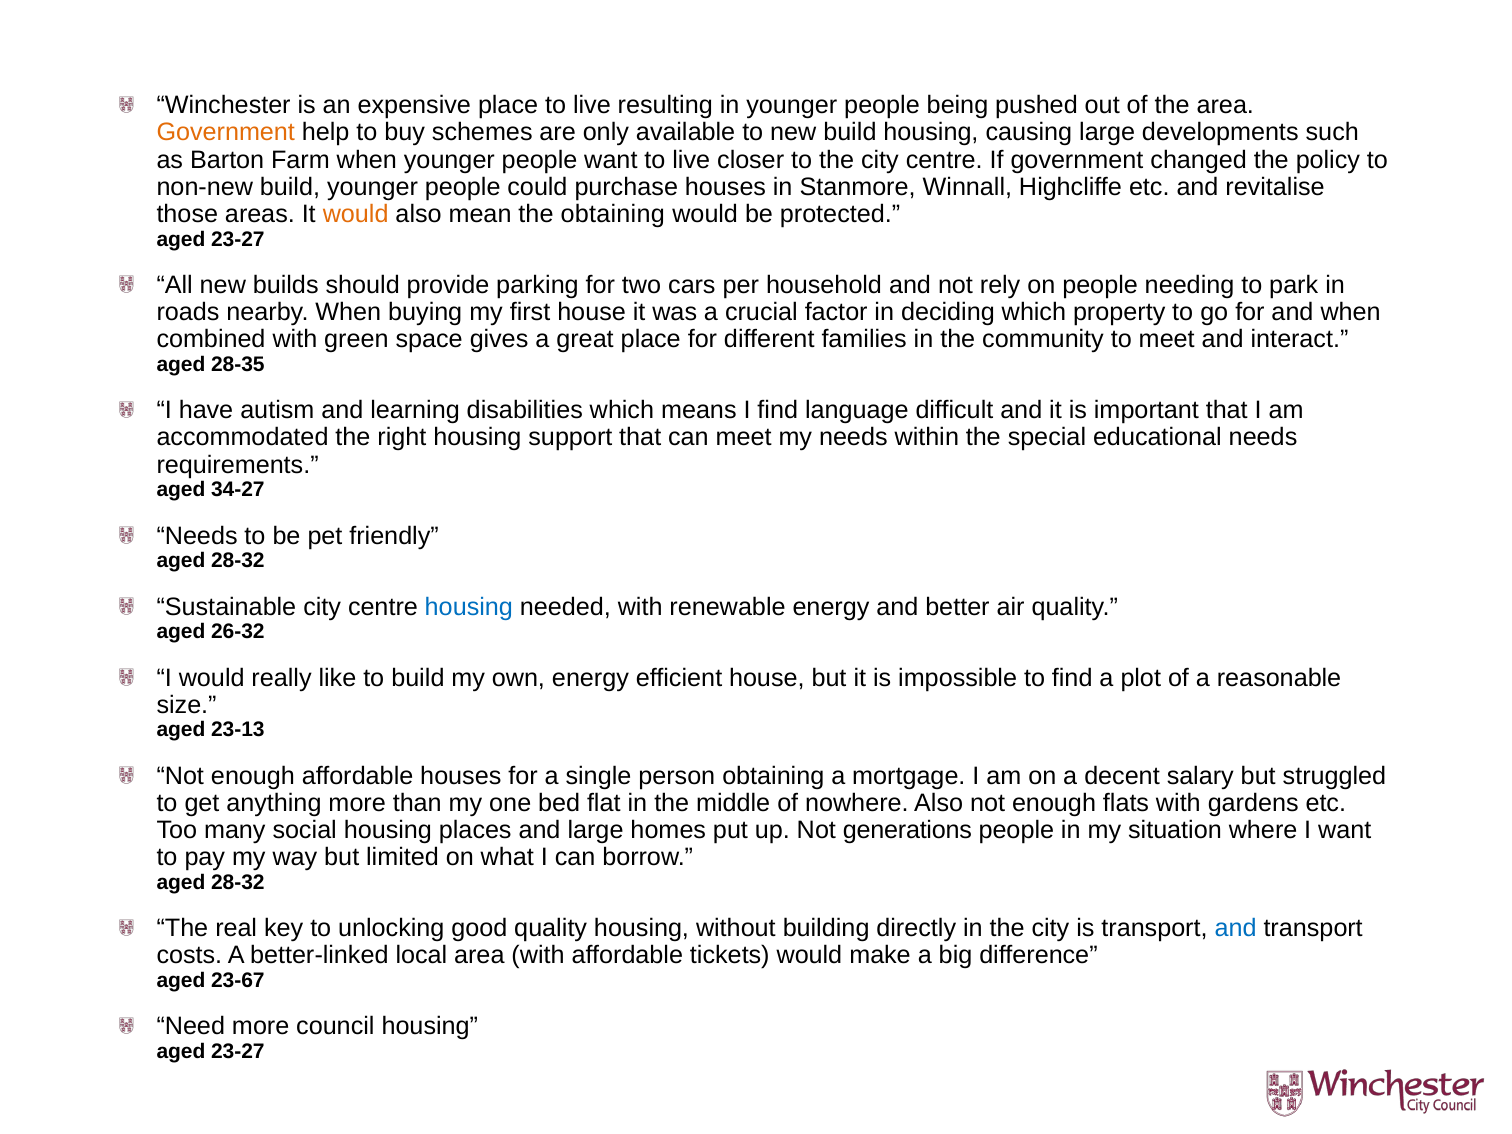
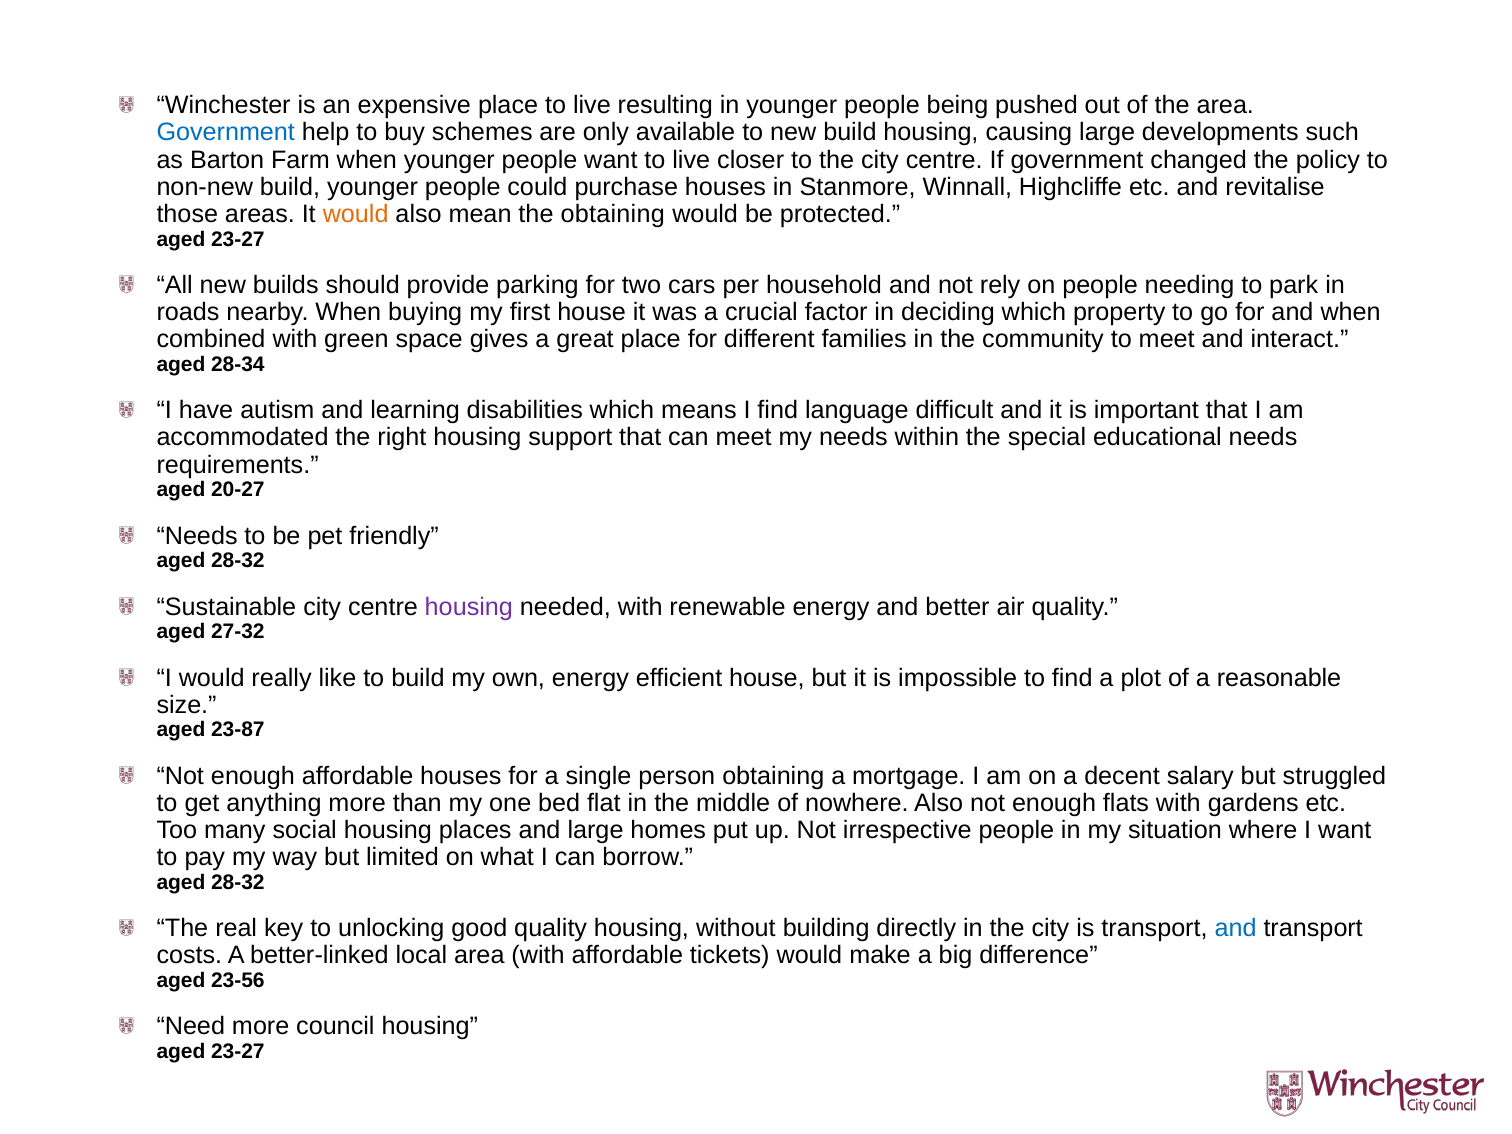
Government colour: orange -> blue (226, 133)
28-35: 28-35 -> 28-34 (238, 364)
34-27: 34-27 -> 20-27 (238, 490)
housing colour: blue -> purple (469, 607)
26-32: 26-32 -> 27-32 (238, 632)
23-13: 23-13 -> 23-87 (238, 730)
generations: generations -> irrespective (907, 830)
23-67: 23-67 -> 23-56 (238, 981)
